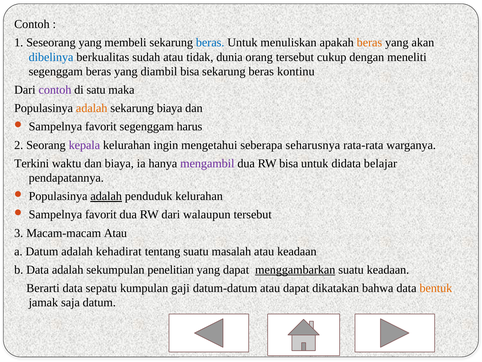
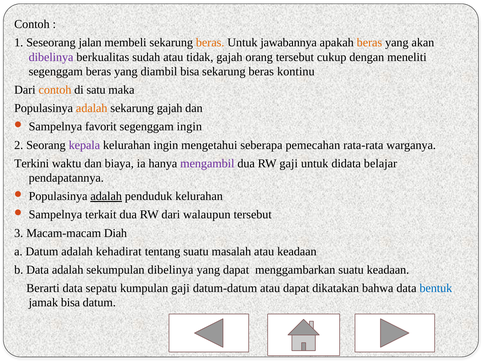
Seseorang yang: yang -> jalan (90, 43)
beras colour: blue -> orange (210, 43)
menuliskan: menuliskan -> jawabannya (289, 43)
dibelinya colour: blue -> purple (51, 57)
tidak dunia: dunia -> gajah (229, 57)
contoh colour: purple -> orange (55, 90)
sekarung biaya: biaya -> gajah (170, 108)
segenggam harus: harus -> ingin (189, 127)
seharusnya: seharusnya -> pemecahan (313, 145)
RW bisa: bisa -> gaji (289, 163)
favorit: favorit -> terkait (101, 214)
Macam-macam Atau: Atau -> Diah (115, 233)
sekumpulan penelitian: penelitian -> dibelinya (171, 269)
menggambarkan underline: present -> none (295, 269)
bentuk colour: orange -> blue (436, 288)
jamak saja: saja -> bisa (70, 302)
